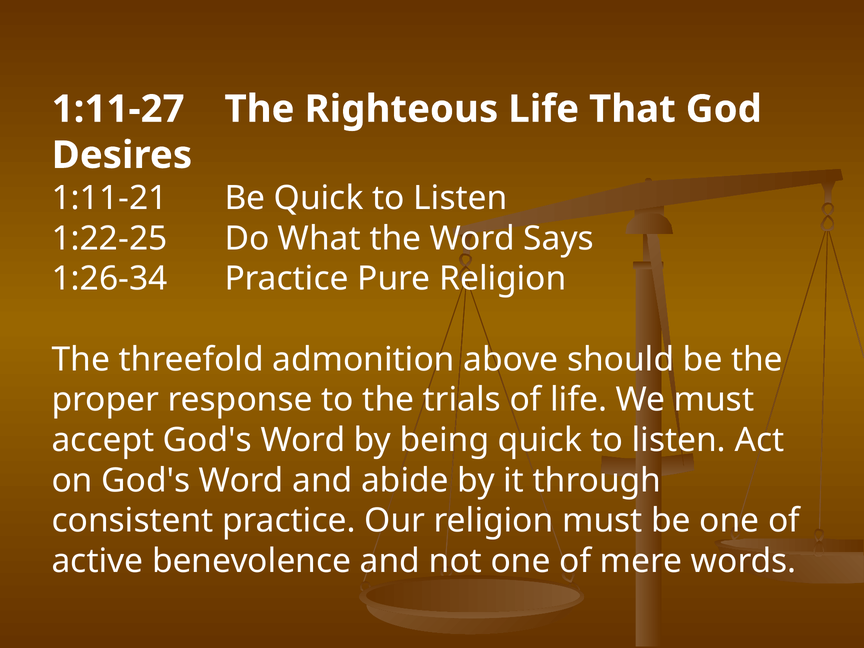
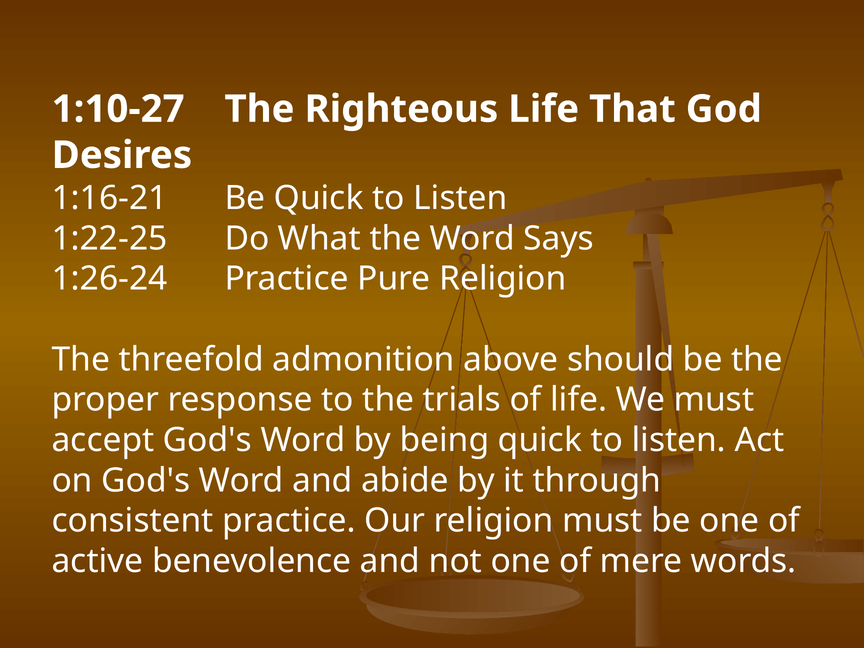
1:11-27: 1:11-27 -> 1:10-27 (118, 109)
1:11-21: 1:11-21 -> 1:16-21 (110, 198)
1:26-34: 1:26-34 -> 1:26-24 (110, 279)
